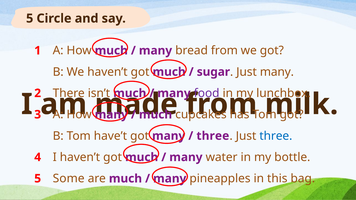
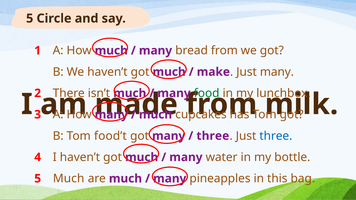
sugar: sugar -> make (213, 72)
food colour: purple -> green (207, 93)
have’t: have’t -> food’t (110, 136)
5 Some: Some -> Much (69, 179)
